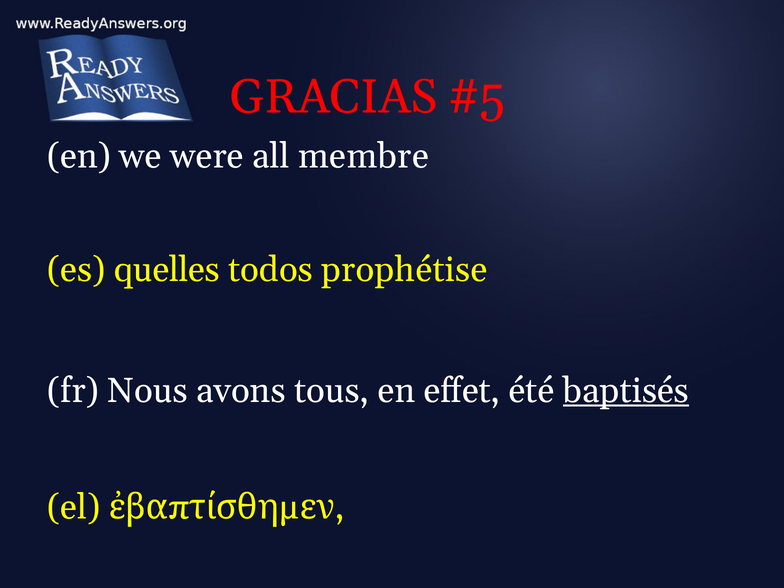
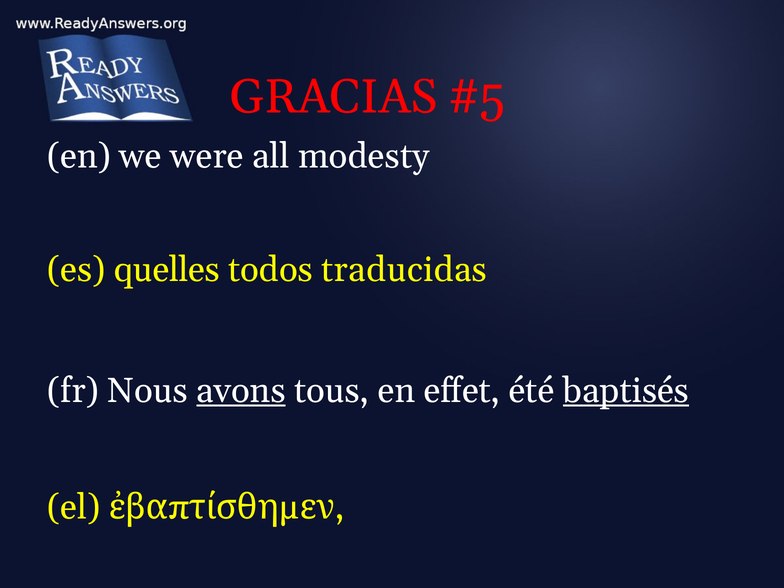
membre: membre -> modesty (364, 156)
prophétise: prophétise -> traducidas (404, 270)
avons underline: none -> present (241, 391)
